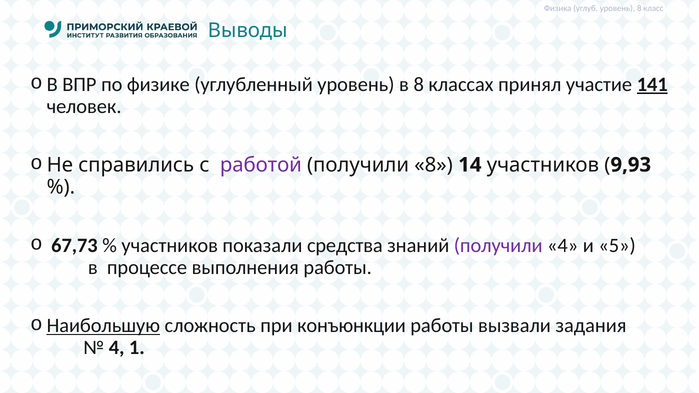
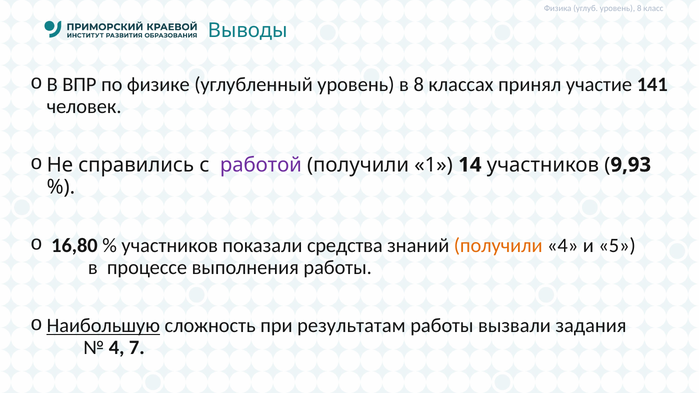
141 underline: present -> none (652, 84)
получили 8: 8 -> 1 (434, 165)
67,73: 67,73 -> 16,80 (74, 245)
получили colour: purple -> orange (498, 245)
конъюнкции: конъюнкции -> результатам (351, 326)
1: 1 -> 7 (137, 348)
